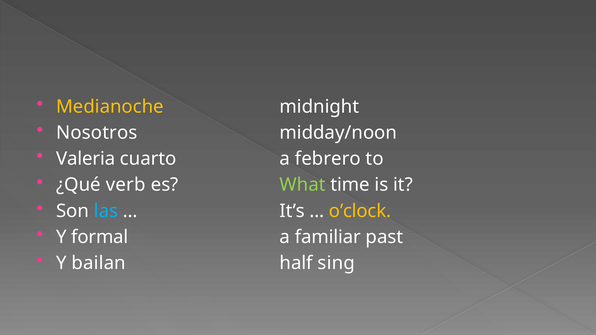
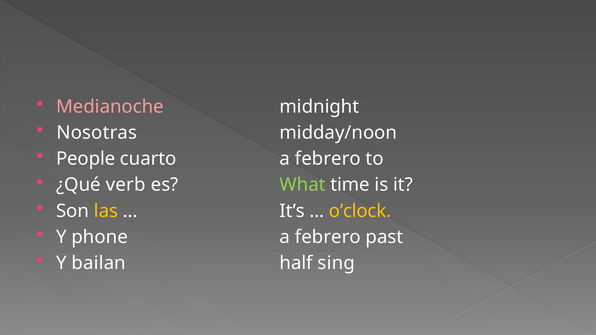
Medianoche colour: yellow -> pink (110, 107)
Nosotros: Nosotros -> Nosotras (97, 133)
Valeria: Valeria -> People (86, 159)
las colour: light blue -> yellow (106, 211)
formal: formal -> phone (100, 237)
familiar: familiar -> febrero (328, 237)
